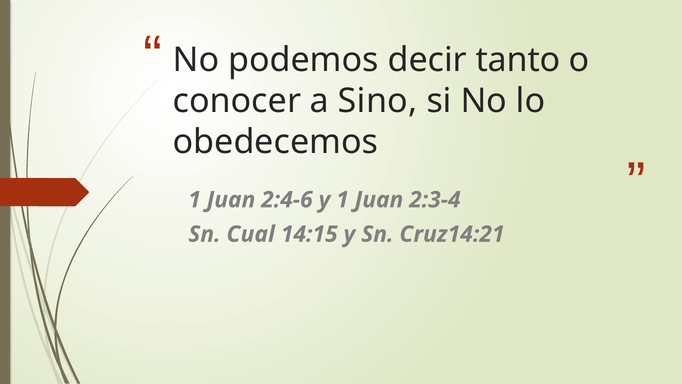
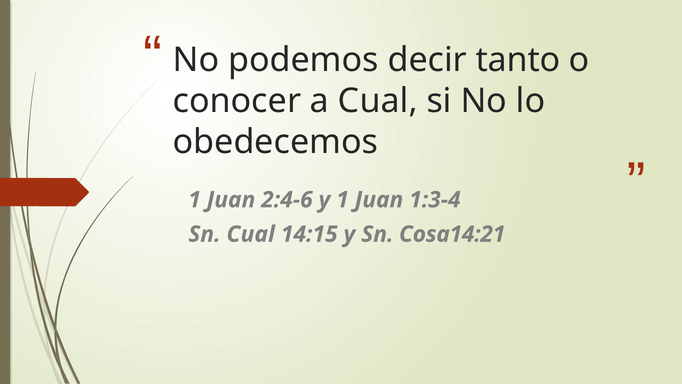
a Sino: Sino -> Cual (378, 101)
2:3-4: 2:3-4 -> 1:3-4 (435, 200)
Cruz14:21: Cruz14:21 -> Cosa14:21 (452, 234)
